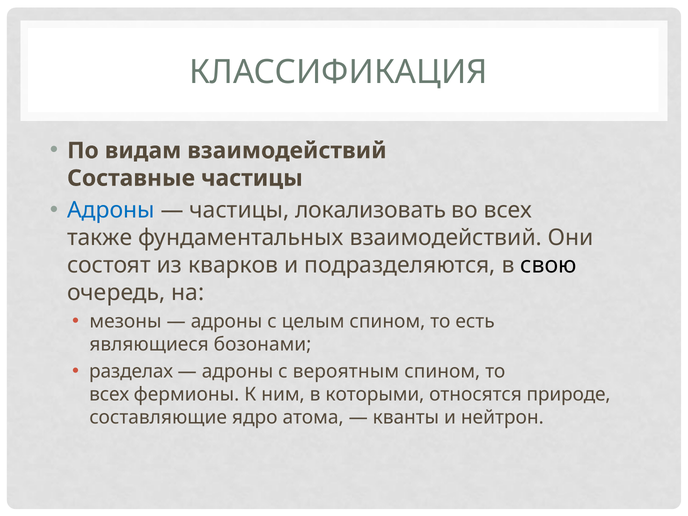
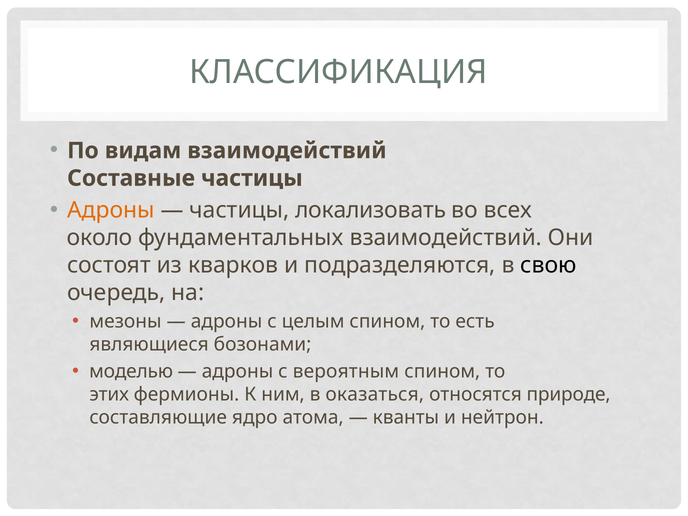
Адроны colour: blue -> orange (111, 210)
также: также -> около (100, 238)
разделах: разделах -> моделью (131, 371)
всех: всех -> этих (109, 394)
которыми: которыми -> оказаться (375, 394)
